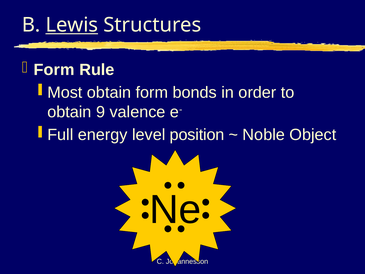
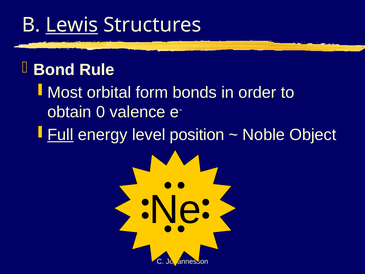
Form: Form -> Bond (54, 70)
Most obtain: obtain -> orbital (109, 92)
9: 9 -> 0 (101, 112)
Full underline: none -> present (60, 135)
